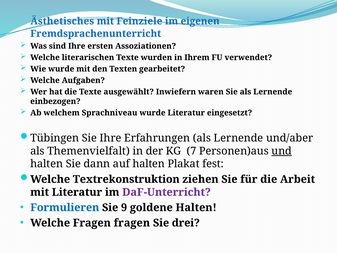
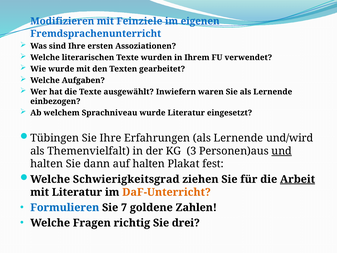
Ästhetisches: Ästhetisches -> Modifizieren (62, 21)
und/aber: und/aber -> und/wird (290, 138)
7: 7 -> 3 (191, 151)
Textrekonstruktion: Textrekonstruktion -> Schwierigkeitsgrad (126, 179)
Arbeit underline: none -> present (298, 179)
DaF-Unterricht colour: purple -> orange (167, 192)
9: 9 -> 7 (124, 207)
goldene Halten: Halten -> Zahlen (196, 207)
Fragen fragen: fragen -> richtig (132, 223)
